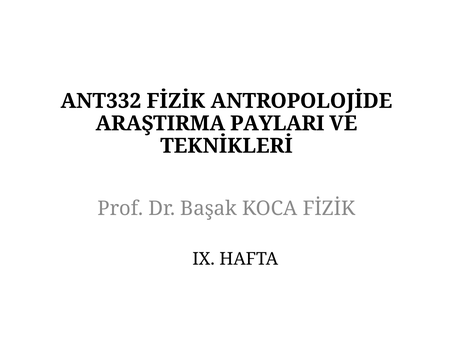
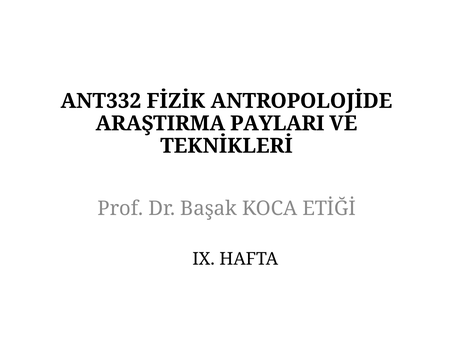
KOCA FİZİK: FİZİK -> ETİĞİ (329, 208)
